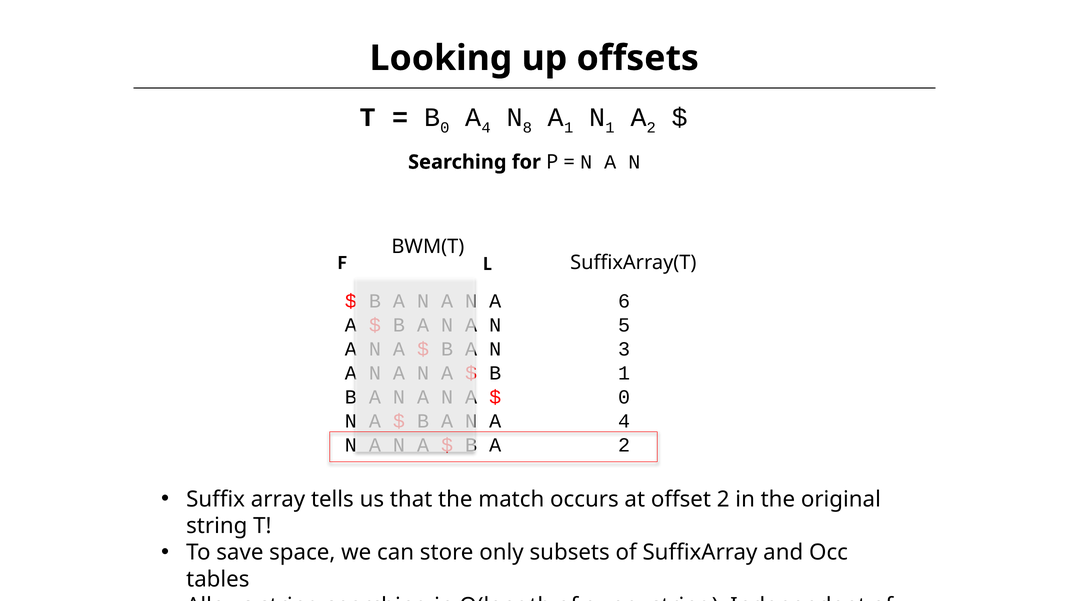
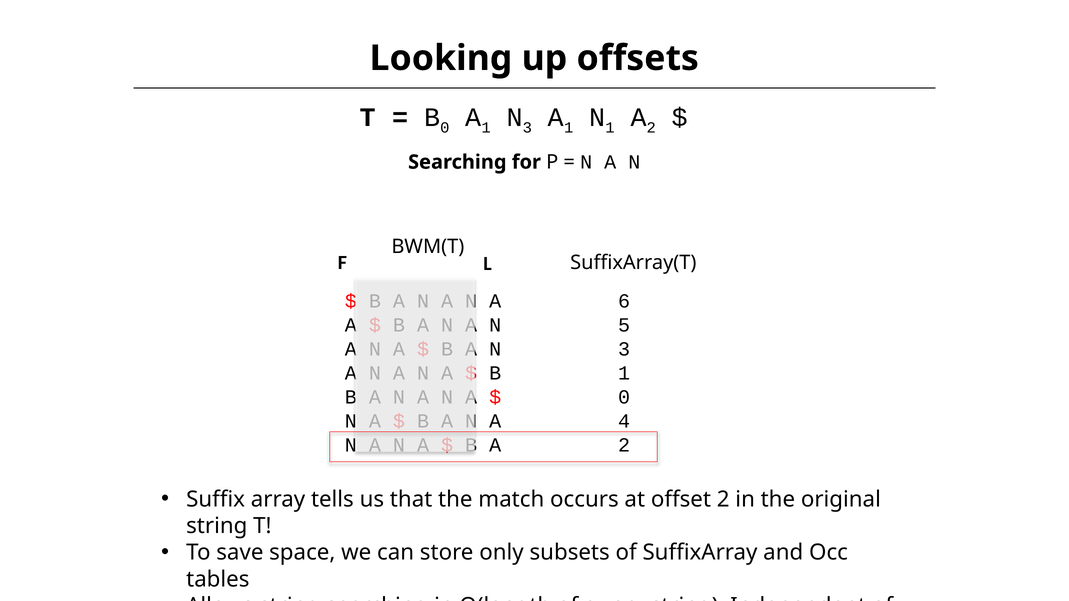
0 A 4: 4 -> 1 (486, 128)
N 8: 8 -> 3 (527, 128)
